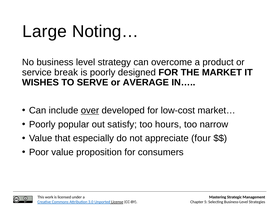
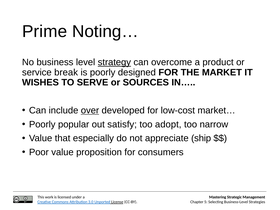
Large: Large -> Prime (45, 31)
strategy underline: none -> present (114, 62)
AVERAGE: AVERAGE -> SOURCES (146, 82)
hours: hours -> adopt (168, 124)
four: four -> ship (201, 138)
